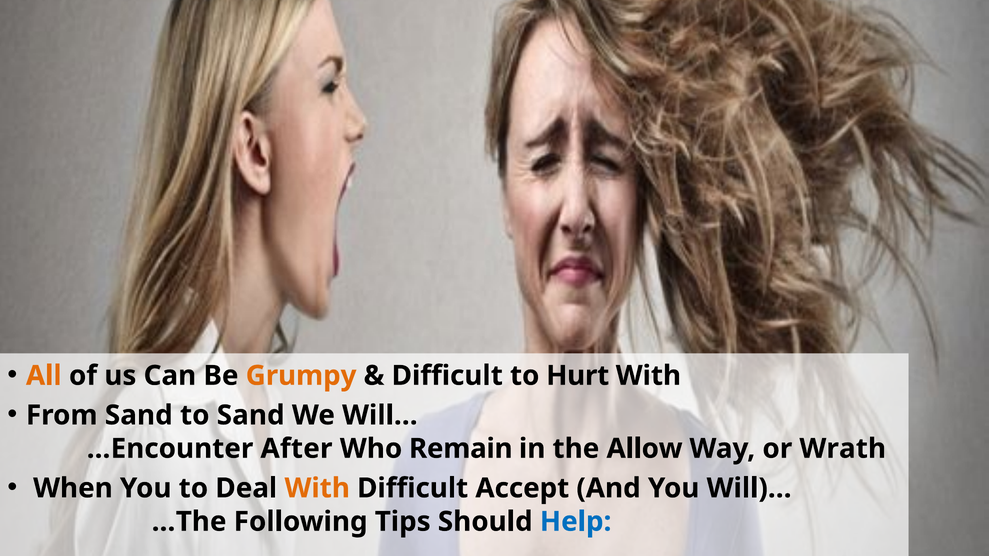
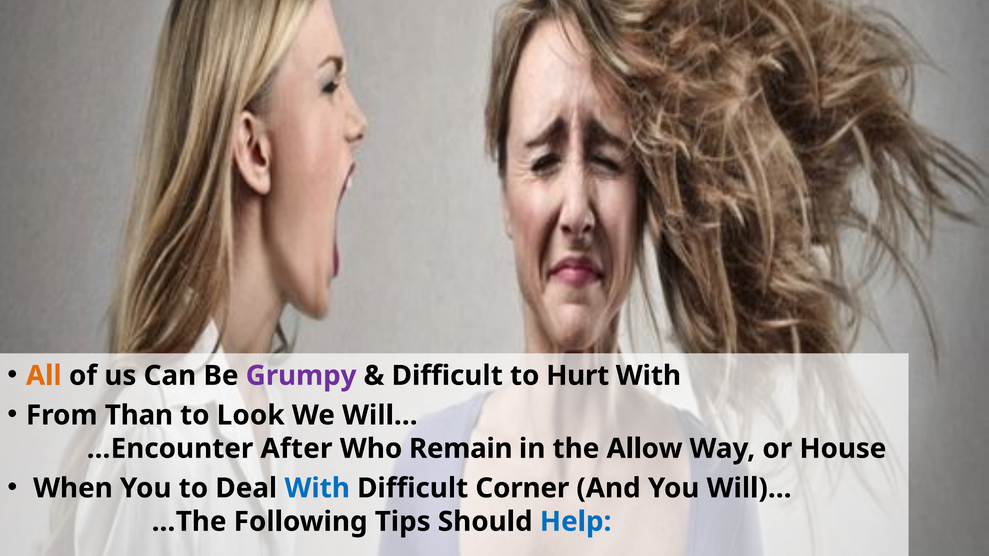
Grumpy colour: orange -> purple (301, 376)
From Sand: Sand -> Than (139, 415)
to Sand: Sand -> Look (251, 415)
Wrath: Wrath -> House (843, 449)
With colour: orange -> blue (317, 488)
Accept: Accept -> Corner (522, 488)
